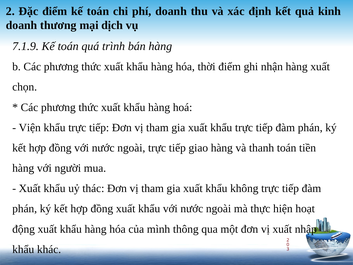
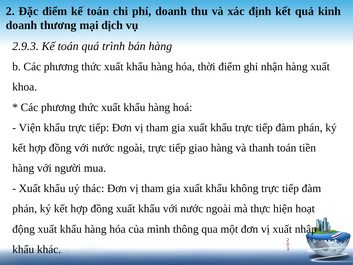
7.1.9: 7.1.9 -> 2.9.3 (26, 46)
chọn: chọn -> khoa (25, 87)
